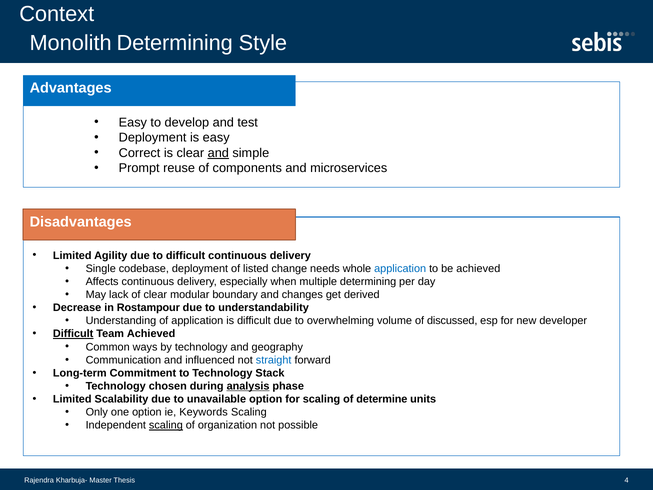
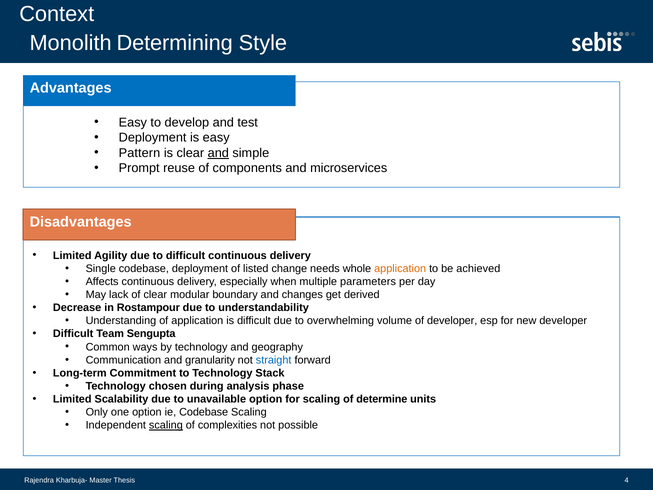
Correct: Correct -> Pattern (139, 153)
application colour: blue -> orange (400, 268)
multiple determining: determining -> parameters (368, 281)
of discussed: discussed -> developer (452, 321)
Difficult underline: present -> none (73, 334)
Team Achieved: Achieved -> Sengupta (151, 334)
influenced: influenced -> granularity (210, 360)
analysis underline: present -> none (248, 386)
ie Keywords: Keywords -> Codebase (204, 412)
organization: organization -> complexities (228, 425)
